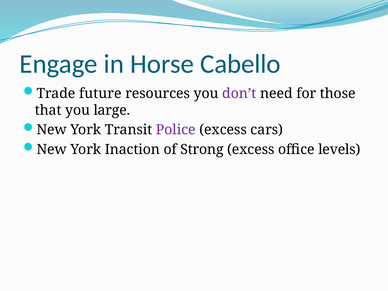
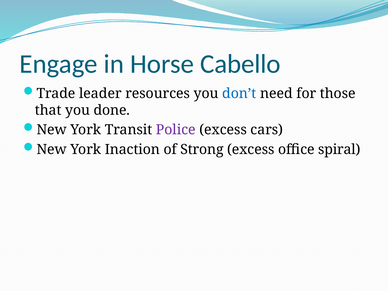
future: future -> leader (100, 93)
don’t colour: purple -> blue (239, 93)
large: large -> done (112, 110)
levels: levels -> spiral (339, 149)
